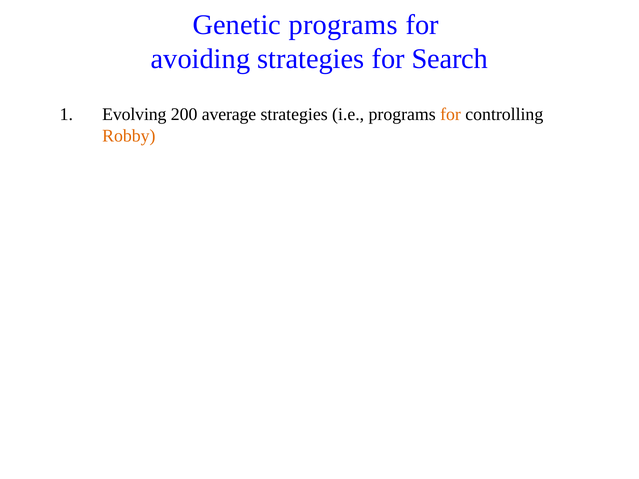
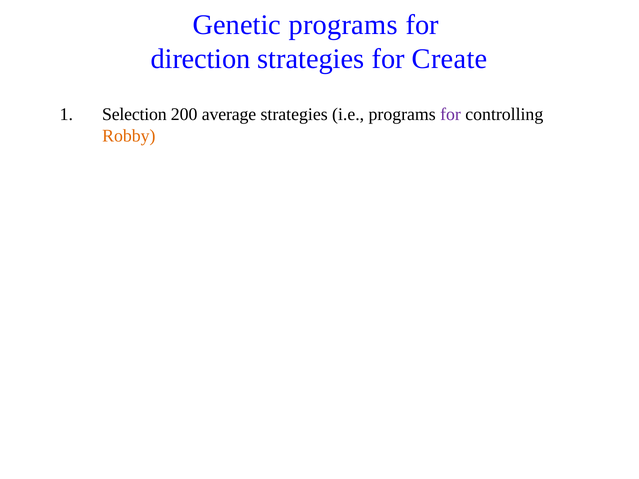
avoiding: avoiding -> direction (201, 59)
Search: Search -> Create (450, 59)
Evolving: Evolving -> Selection (134, 114)
for colour: orange -> purple (450, 114)
